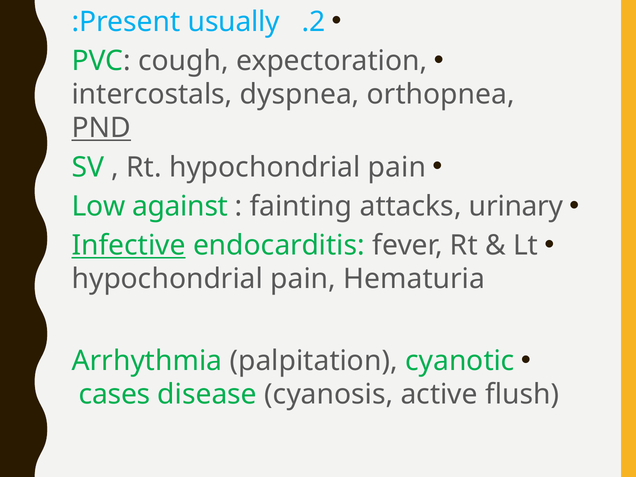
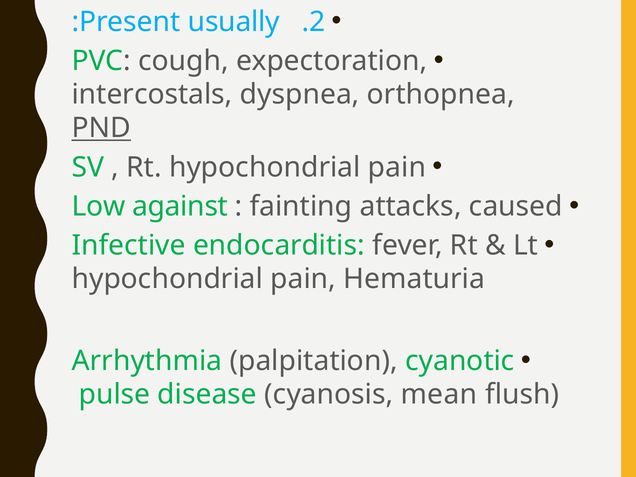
urinary: urinary -> caused (516, 206)
Infective underline: present -> none (129, 245)
cases: cases -> pulse (115, 395)
active: active -> mean (439, 395)
